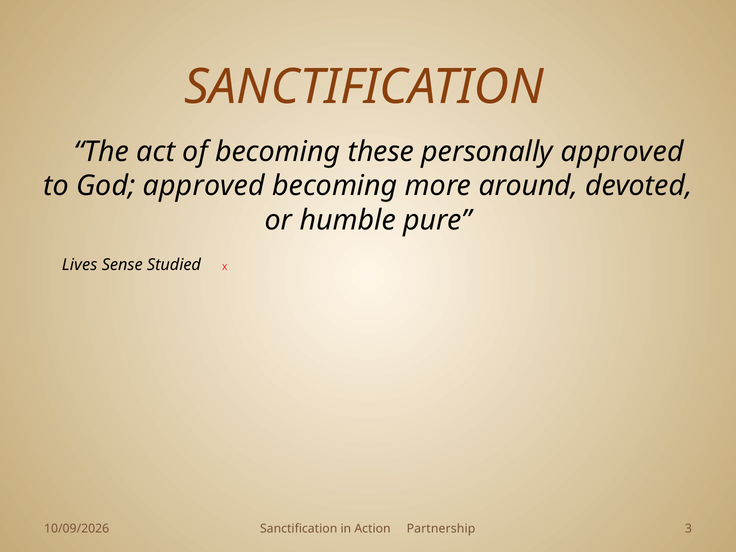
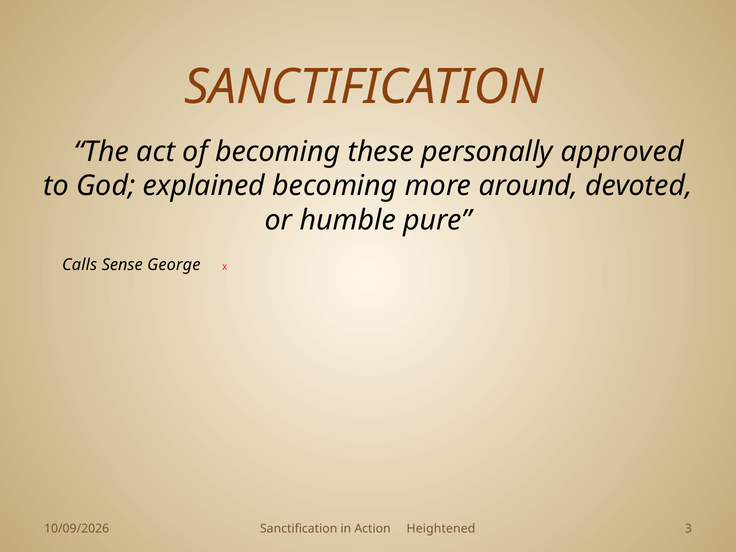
God approved: approved -> explained (204, 186)
Lives: Lives -> Calls (80, 265)
Studied: Studied -> George (174, 265)
Partnership: Partnership -> Heightened (441, 529)
